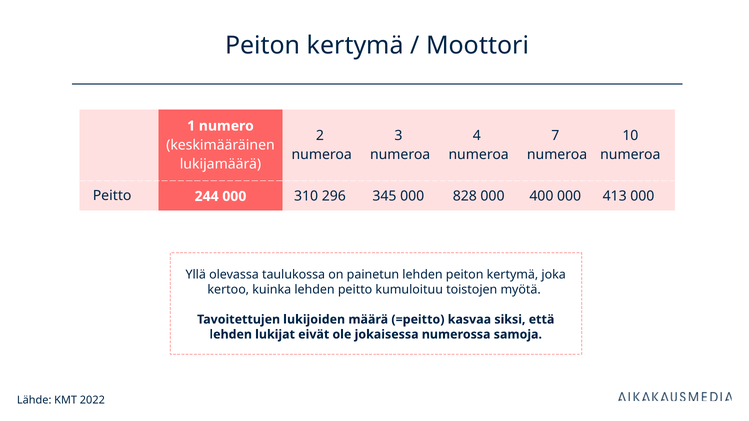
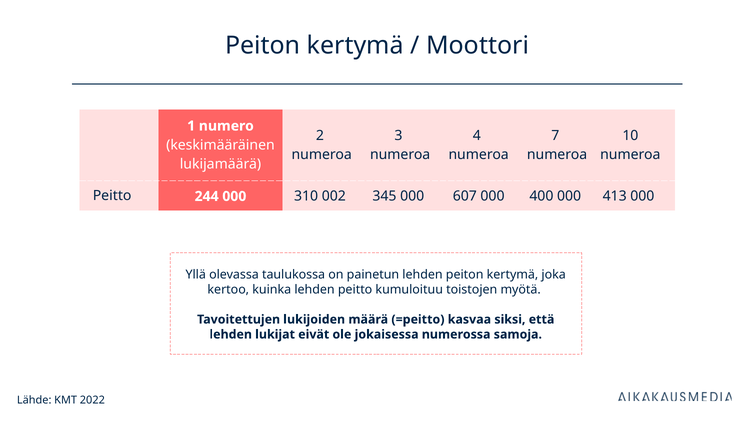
296: 296 -> 002 (334, 197)
828: 828 -> 607 (465, 197)
